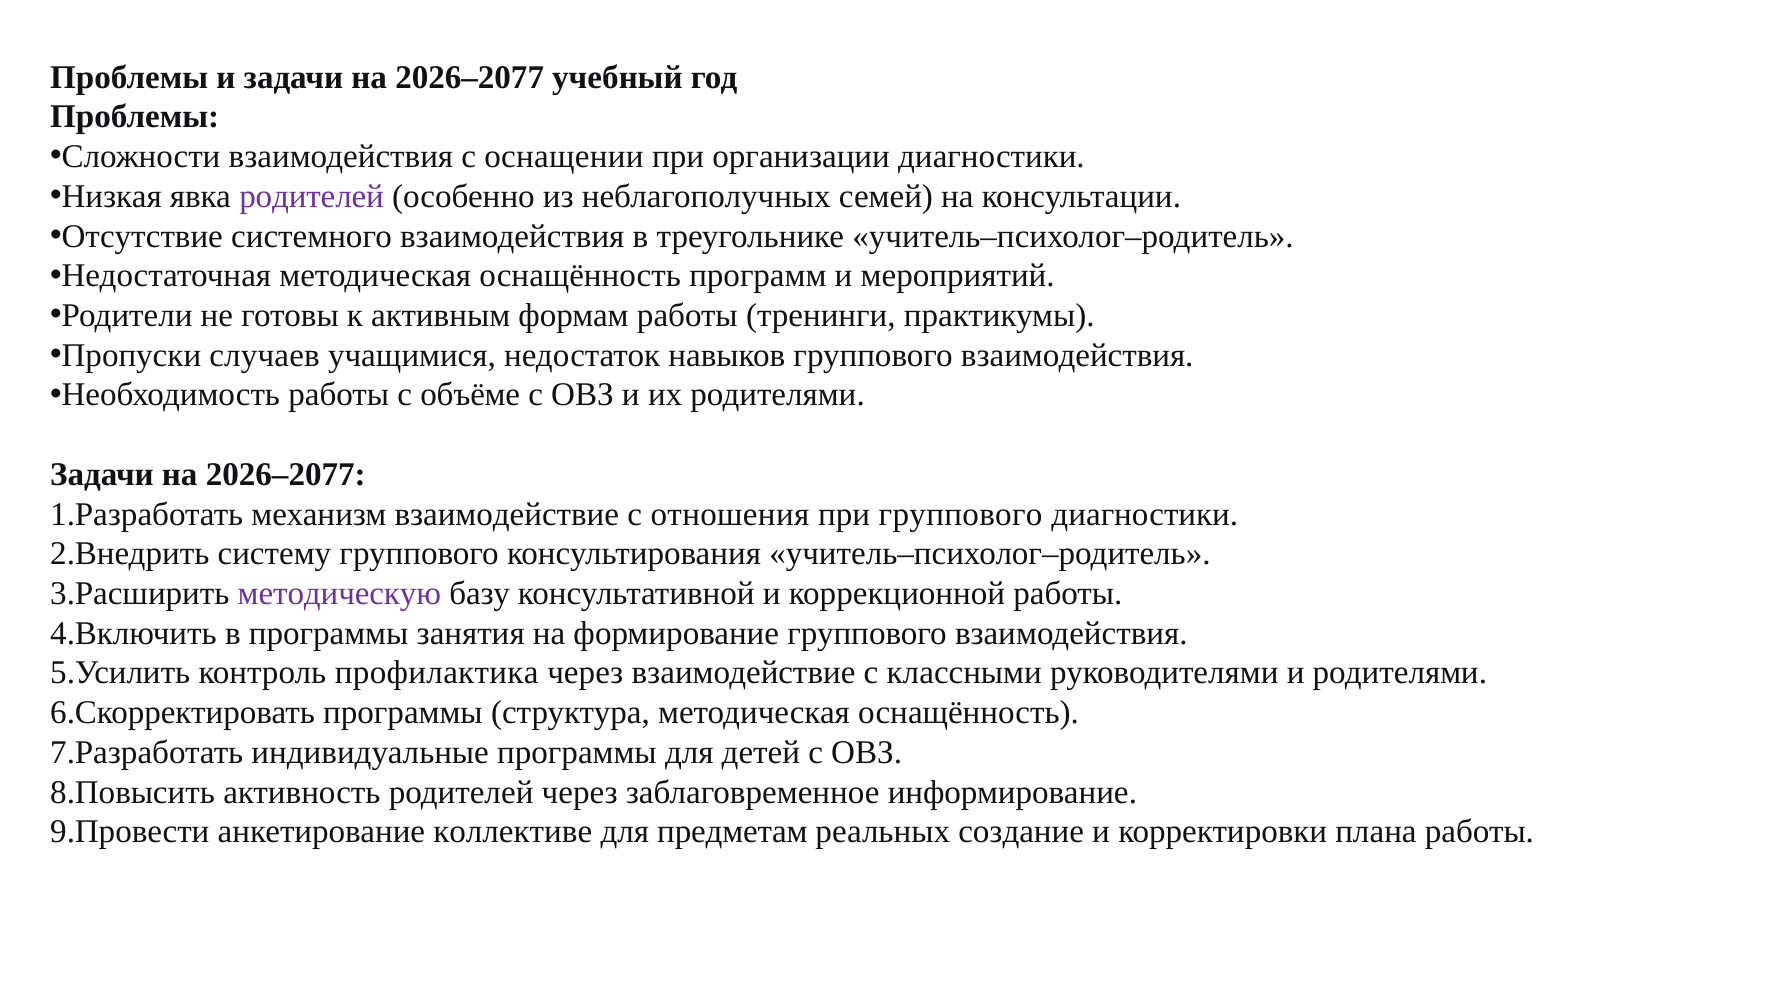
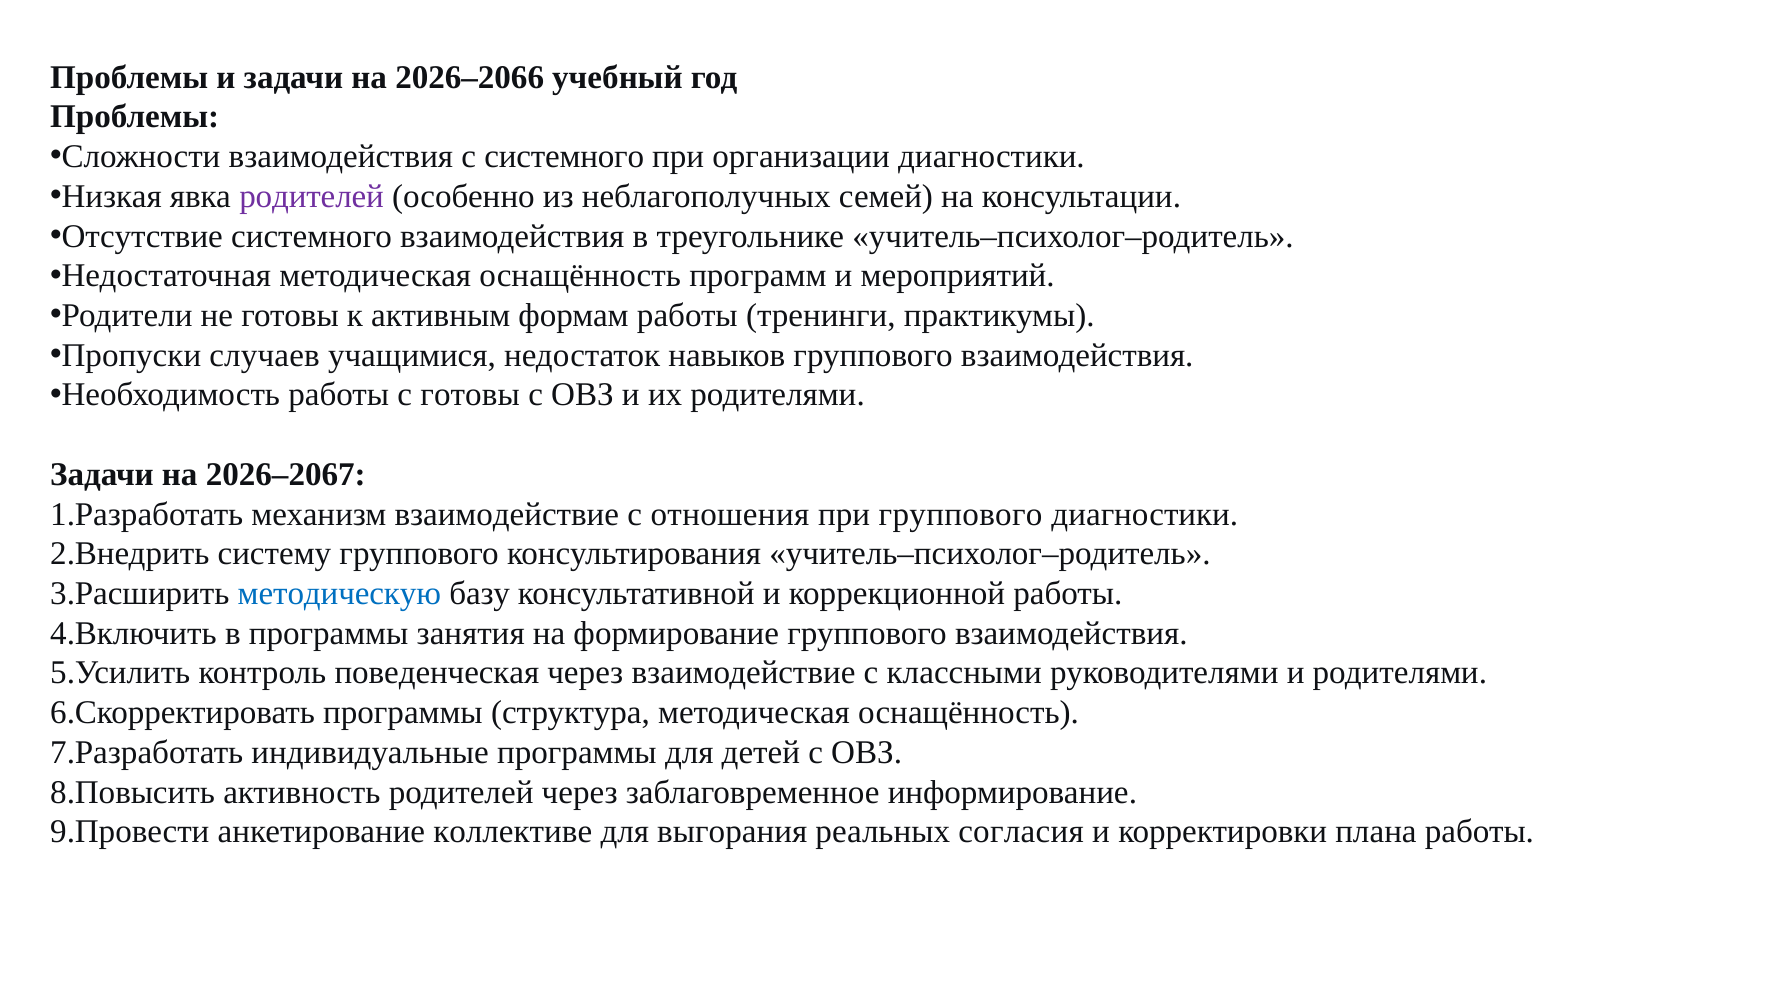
и задачи на 2026–2077: 2026–2077 -> 2026–2066 (470, 77)
с оснащении: оснащении -> системного (564, 157)
с объёме: объёме -> готовы (470, 395)
2026–2077: 2026–2077 -> 2026–2067 (286, 474)
методическую colour: purple -> blue (339, 594)
профилактика: профилактика -> поведенческая (437, 673)
предметам: предметам -> выгорания (732, 832)
создание: создание -> согласия (1021, 832)
